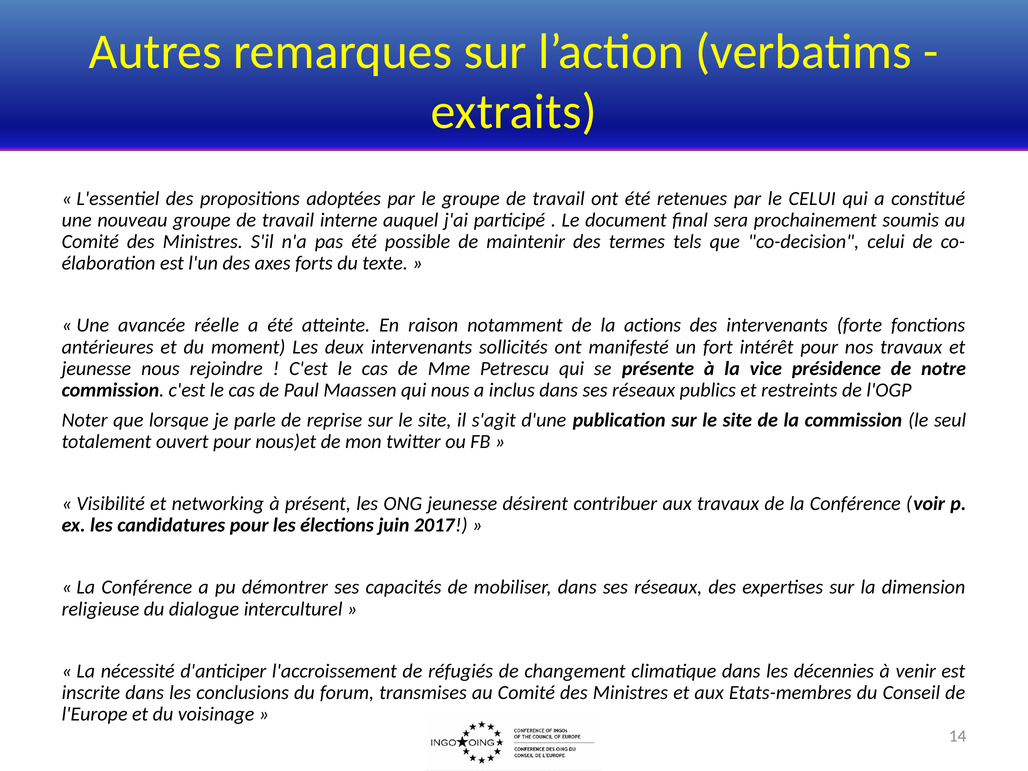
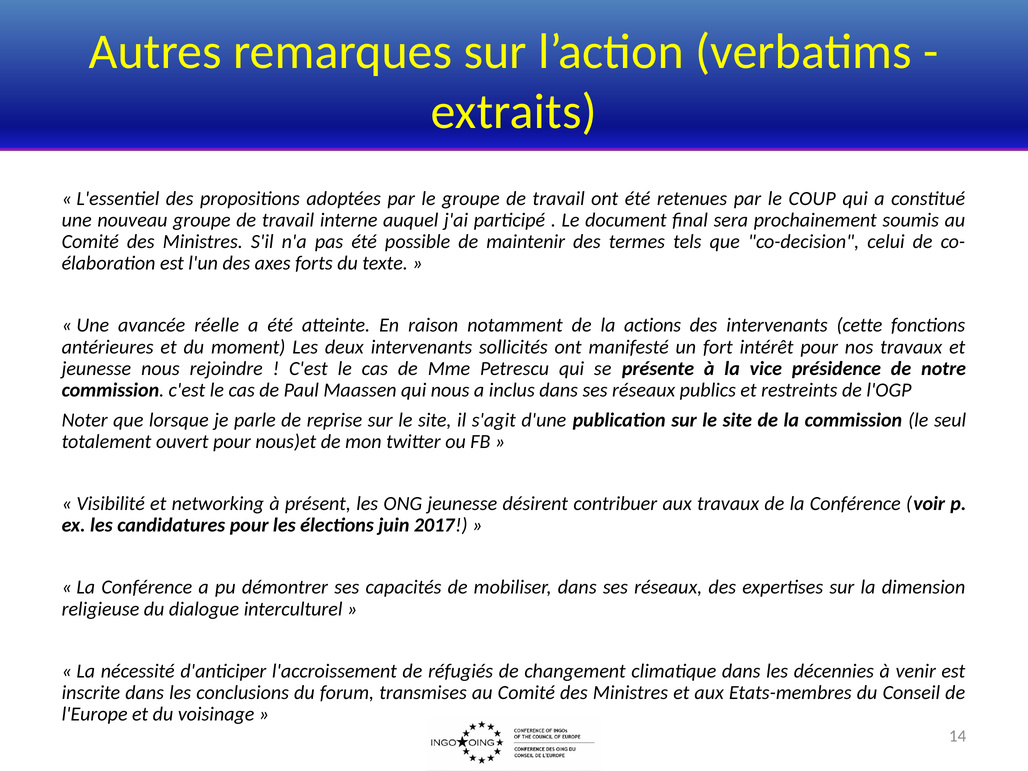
le CELUI: CELUI -> COUP (812, 198)
forte: forte -> cette (859, 325)
